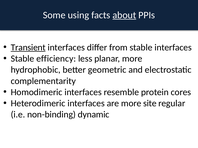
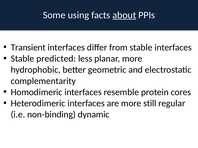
Transient underline: present -> none (28, 48)
efficiency: efficiency -> predicted (56, 59)
site: site -> still (150, 104)
